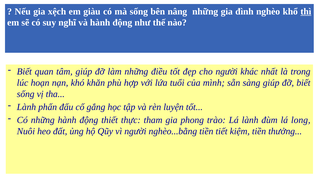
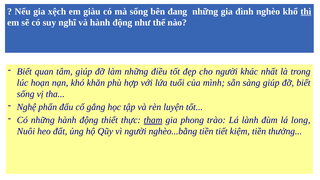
nâng: nâng -> đang (177, 11)
Lành: Lành -> Nghệ (26, 107)
tham underline: none -> present (153, 120)
